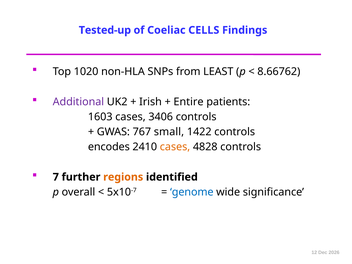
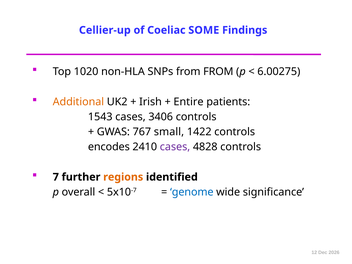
Tested-up: Tested-up -> Cellier-up (105, 30)
CELLS: CELLS -> SOME (204, 30)
from LEAST: LEAST -> FROM (218, 72)
8.66762: 8.66762 -> 6.00275 (279, 72)
Additional colour: purple -> orange (78, 102)
1603: 1603 -> 1543 (100, 117)
cases colour: orange -> purple (175, 147)
